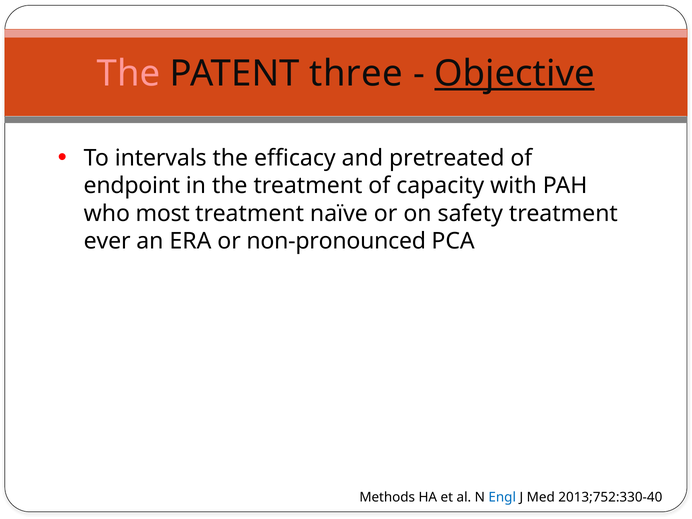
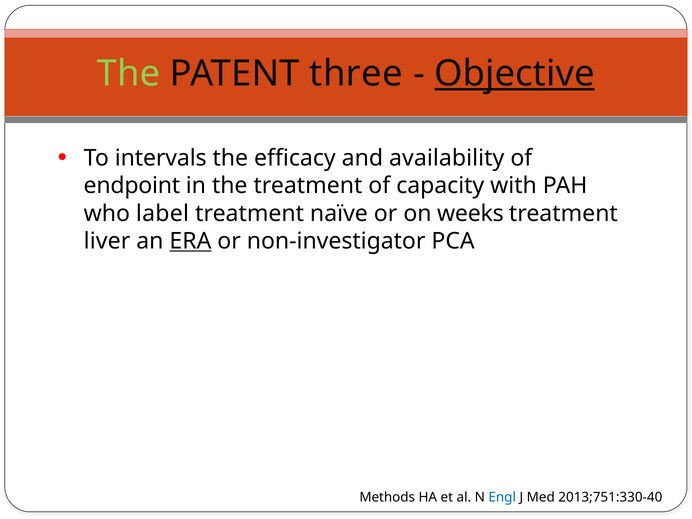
The colour: pink -> light green (129, 73)
pretreated: pretreated -> availability (447, 158)
most: most -> label (162, 213)
safety: safety -> weeks (470, 213)
ever: ever -> liver (107, 241)
ERA underline: none -> present (190, 241)
non-pronounced: non-pronounced -> non-investigator (336, 241)
2013;752:330-40: 2013;752:330-40 -> 2013;751:330-40 (610, 497)
